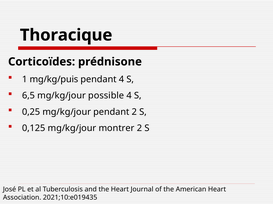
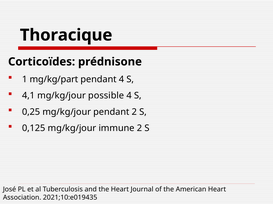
mg/kg/puis: mg/kg/puis -> mg/kg/part (54, 80)
6,5: 6,5 -> 4,1 (29, 96)
montrer: montrer -> immune (117, 129)
